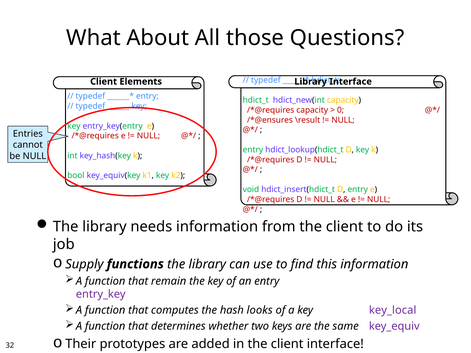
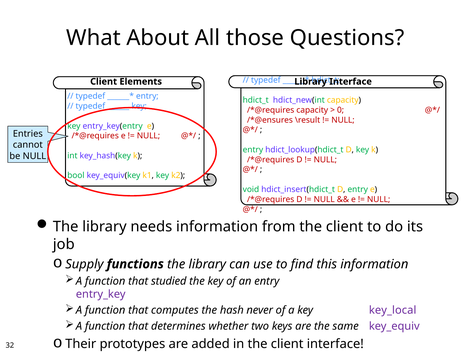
remain: remain -> studied (169, 281)
looks: looks -> never (260, 311)
